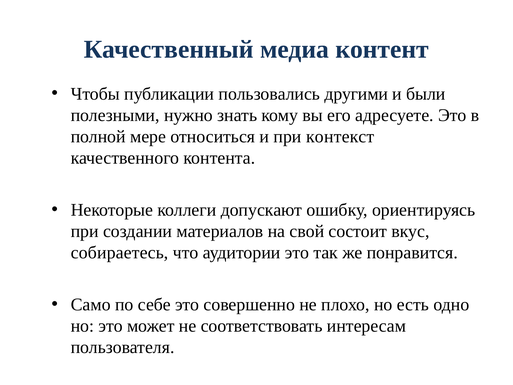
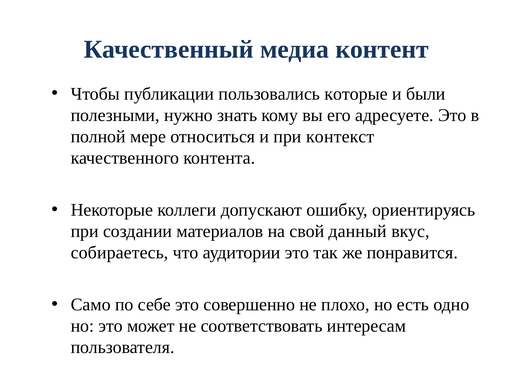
другими: другими -> которые (356, 94)
состоит: состоит -> данный (358, 231)
